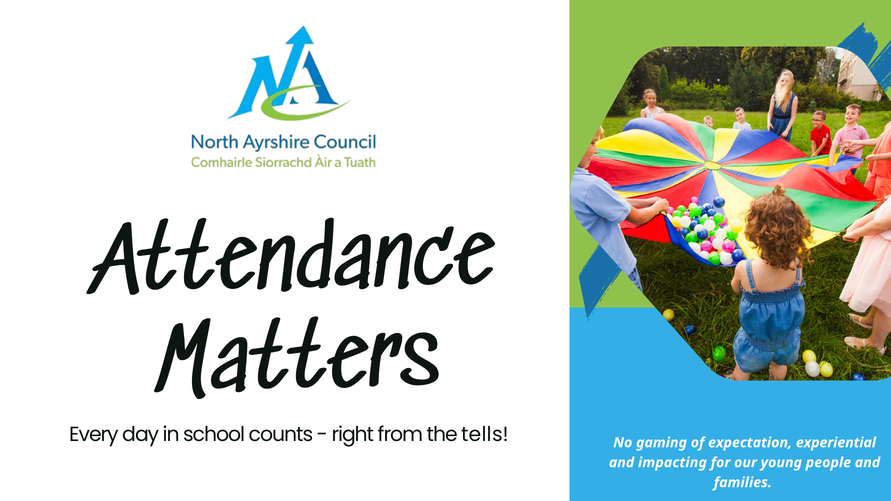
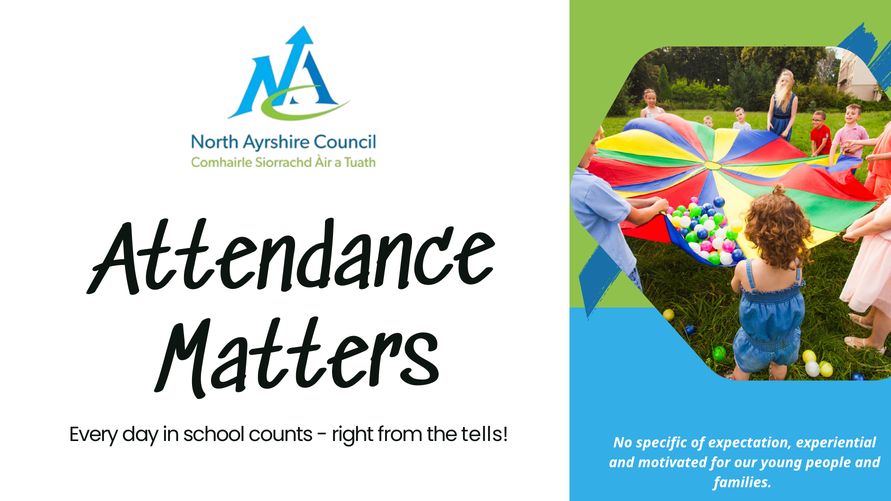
gaming: gaming -> specific (661, 443)
impacting: impacting -> motivated (672, 463)
